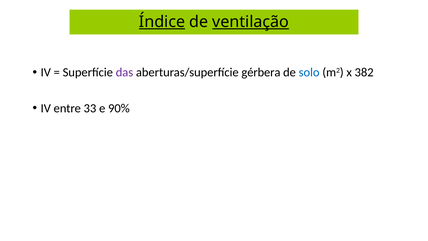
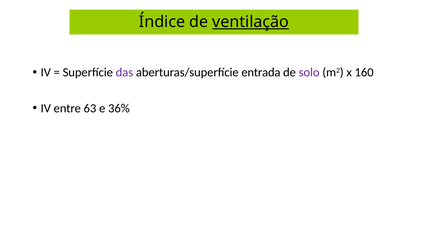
Índice underline: present -> none (162, 22)
gérbera: gérbera -> entrada (261, 72)
solo colour: blue -> purple (309, 72)
382: 382 -> 160 (364, 72)
33: 33 -> 63 (90, 108)
90%: 90% -> 36% (119, 108)
